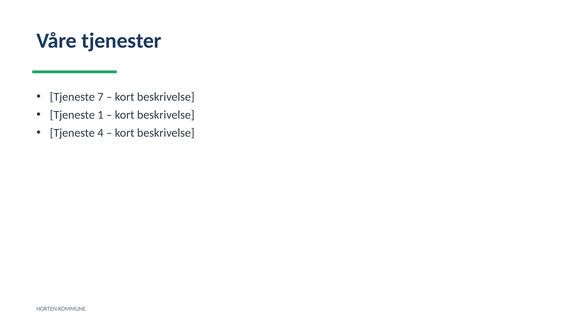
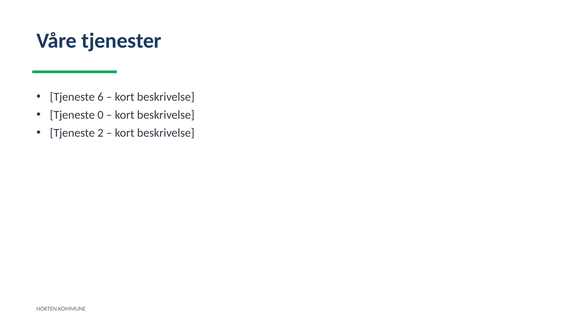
7: 7 -> 6 (100, 97)
1: 1 -> 0 (100, 115)
4: 4 -> 2 (100, 133)
